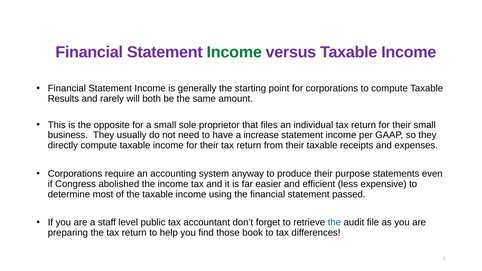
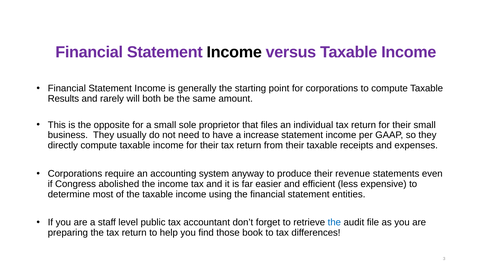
Income colour: green -> black (234, 52)
purpose: purpose -> revenue (353, 174)
passed: passed -> entities (349, 194)
